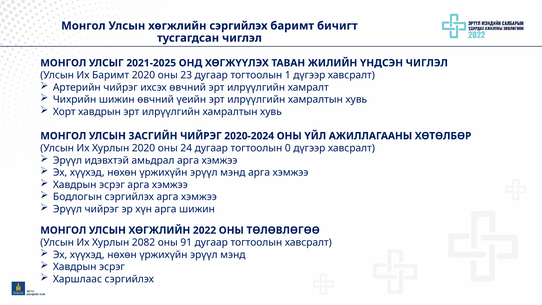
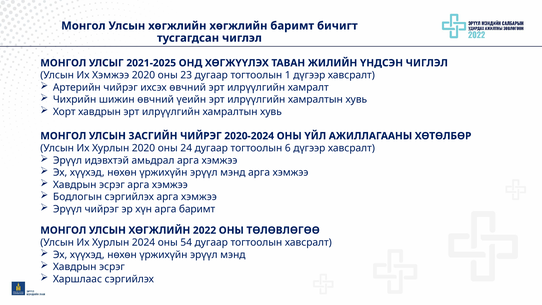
хөгжлийн сэргийлэх: сэргийлэх -> хөгжлийн (238, 26)
Их Баримт: Баримт -> Хэмжээ (111, 75)
0: 0 -> 6 (288, 148)
арга шижин: шижин -> баримт (197, 209)
2082: 2082 -> 2024 (144, 242)
91: 91 -> 54 (186, 242)
